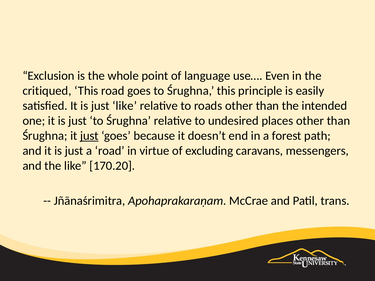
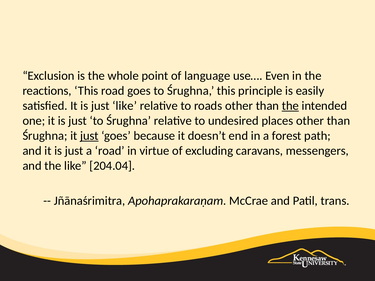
critiqued: critiqued -> reactions (47, 91)
the underline: none -> present (290, 106)
170.20: 170.20 -> 204.04 (112, 166)
